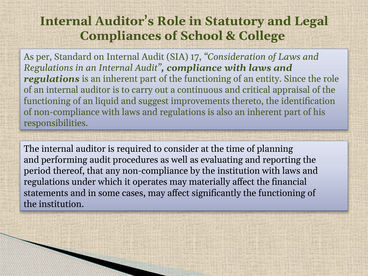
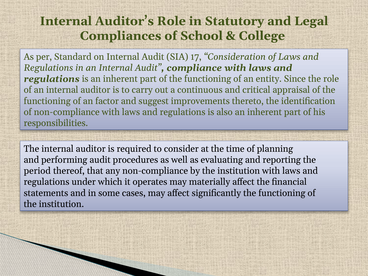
liquid: liquid -> factor (107, 101)
